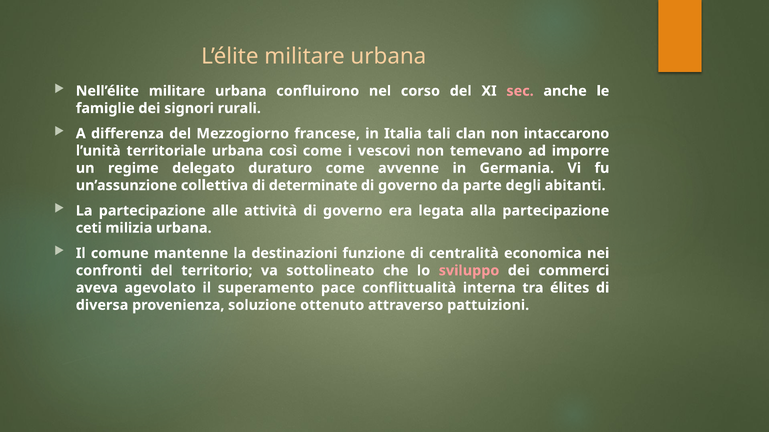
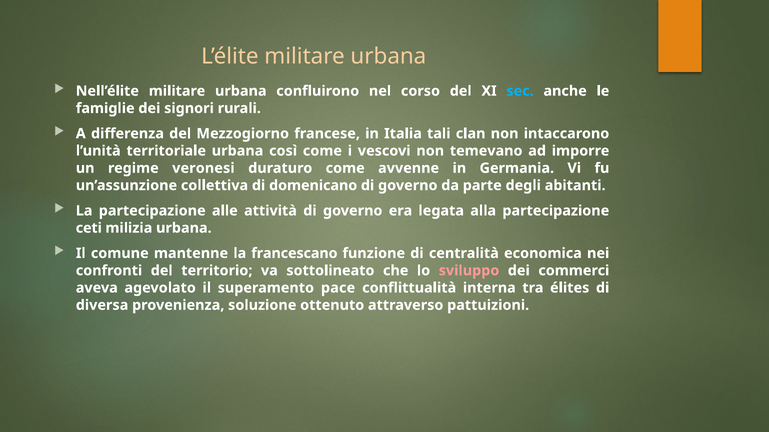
sec colour: pink -> light blue (520, 91)
delegato: delegato -> veronesi (203, 168)
determinate: determinate -> domenicano (313, 186)
destinazioni: destinazioni -> francescano (294, 254)
